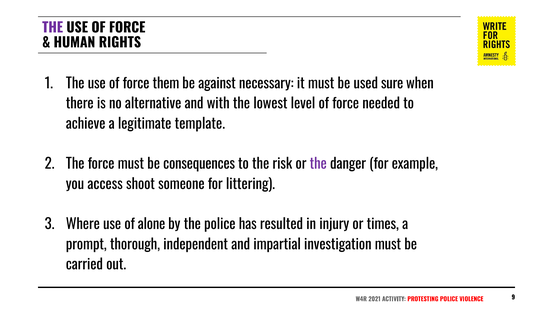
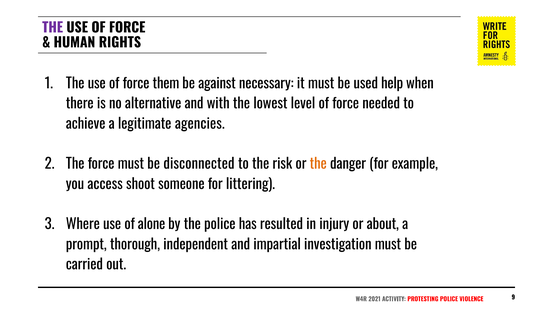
sure: sure -> help (392, 84)
template: template -> agencies (200, 124)
consequences: consequences -> disconnected (199, 164)
the colour: purple -> orange (318, 164)
times: times -> about (383, 224)
